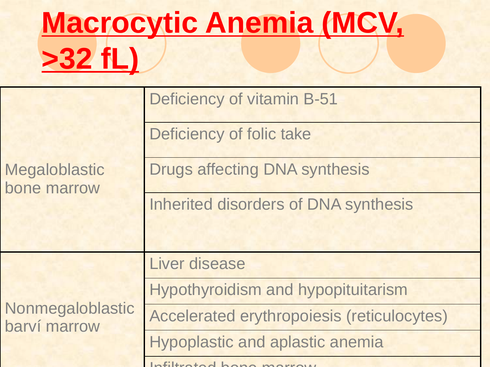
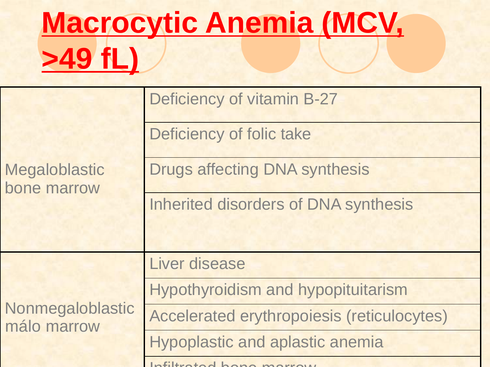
>32: >32 -> >49 (67, 59)
B-51: B-51 -> B-27 (321, 99)
barví: barví -> málo (23, 327)
